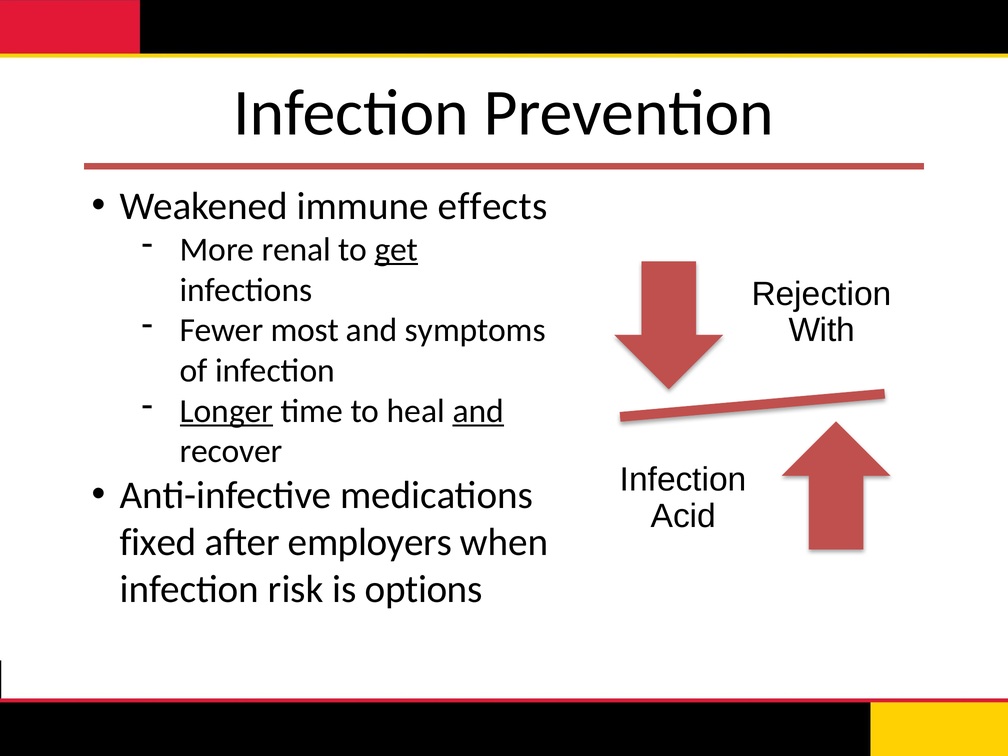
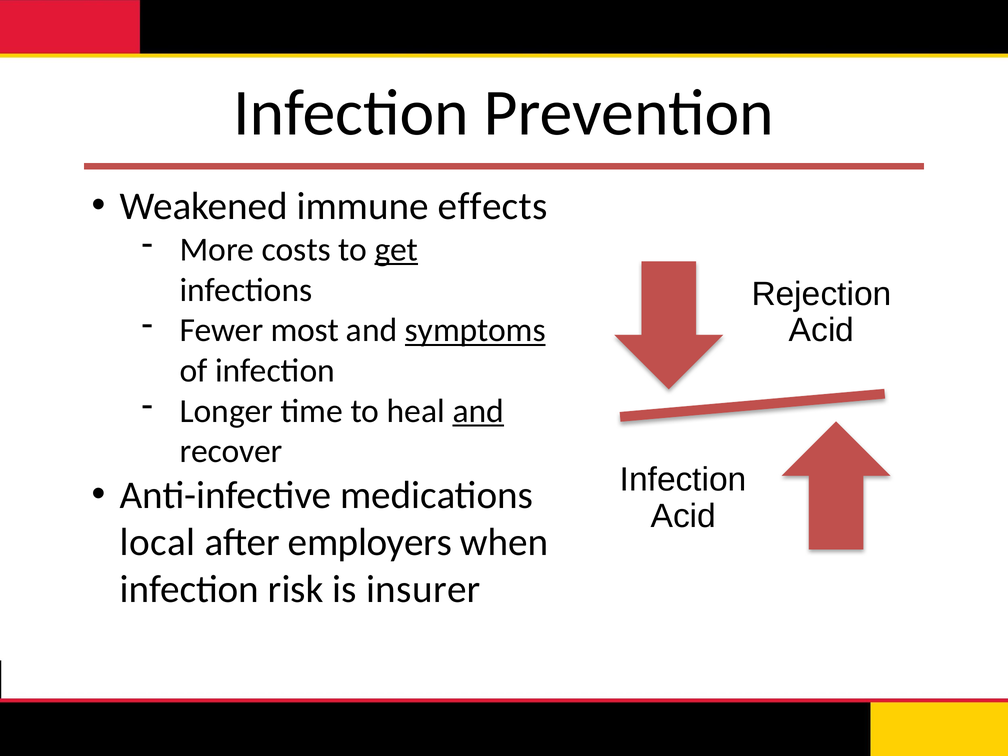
renal: renal -> costs (296, 250)
symptoms underline: none -> present (475, 330)
With: With -> Acid (822, 330)
Longer underline: present -> none (226, 411)
fixed: fixed -> local (158, 542)
options: options -> insurer (423, 590)
